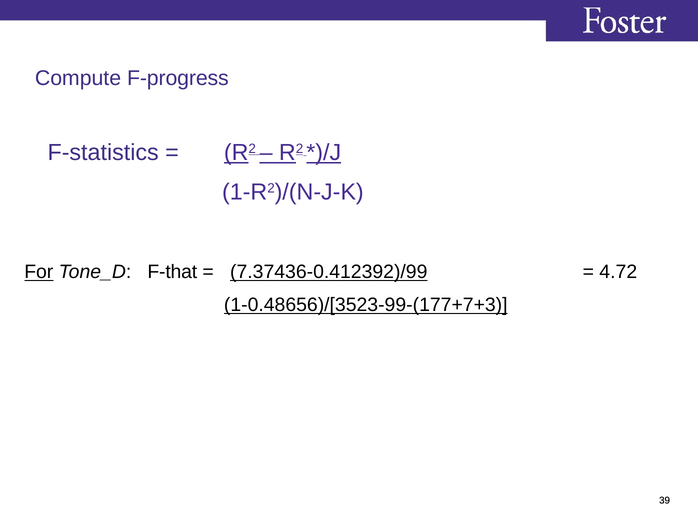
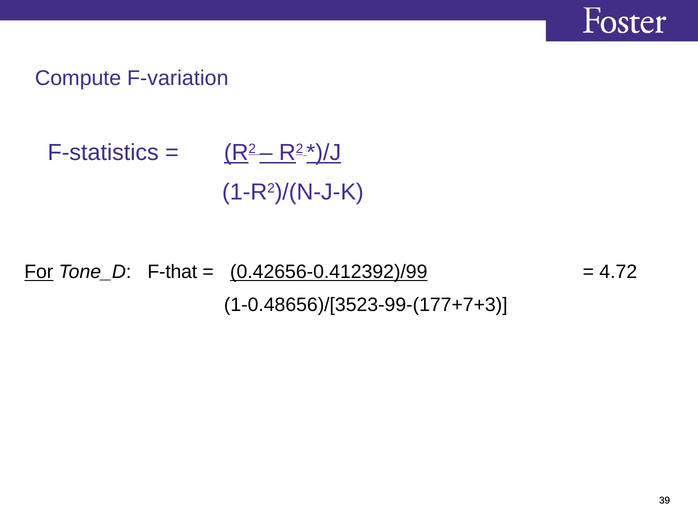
F-progress: F-progress -> F-variation (178, 78)
7.37436-0.412392)/99: 7.37436-0.412392)/99 -> 0.42656-0.412392)/99 (329, 272)
1-0.48656)/[3523-99-(177+7+3 underline: present -> none (366, 305)
